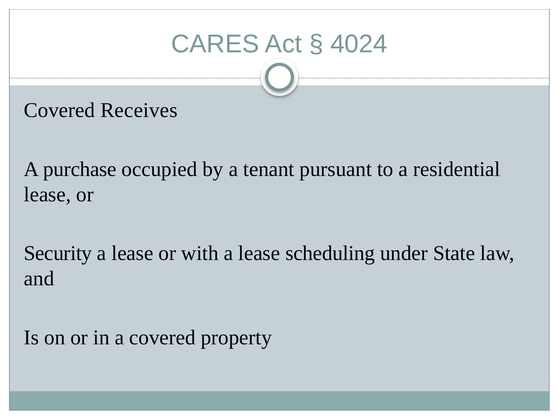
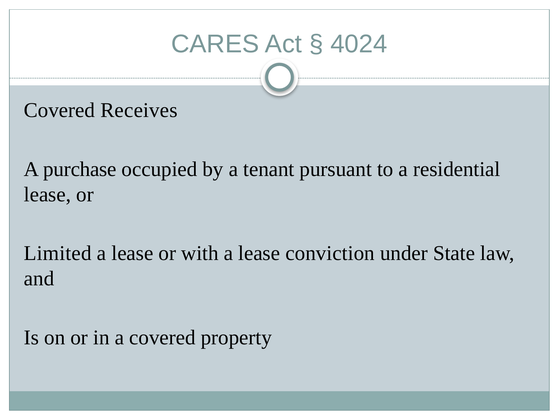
Security: Security -> Limited (58, 253)
scheduling: scheduling -> conviction (330, 253)
